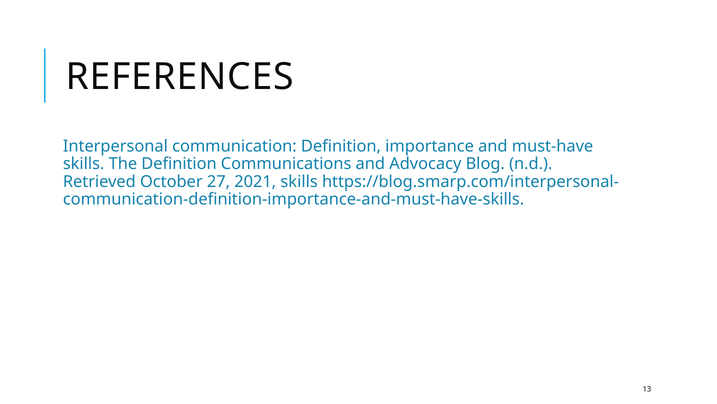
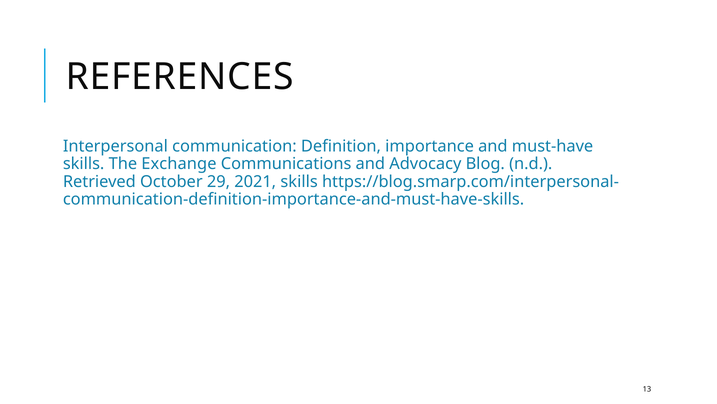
The Definition: Definition -> Exchange (179, 164)
27: 27 -> 29 (218, 181)
